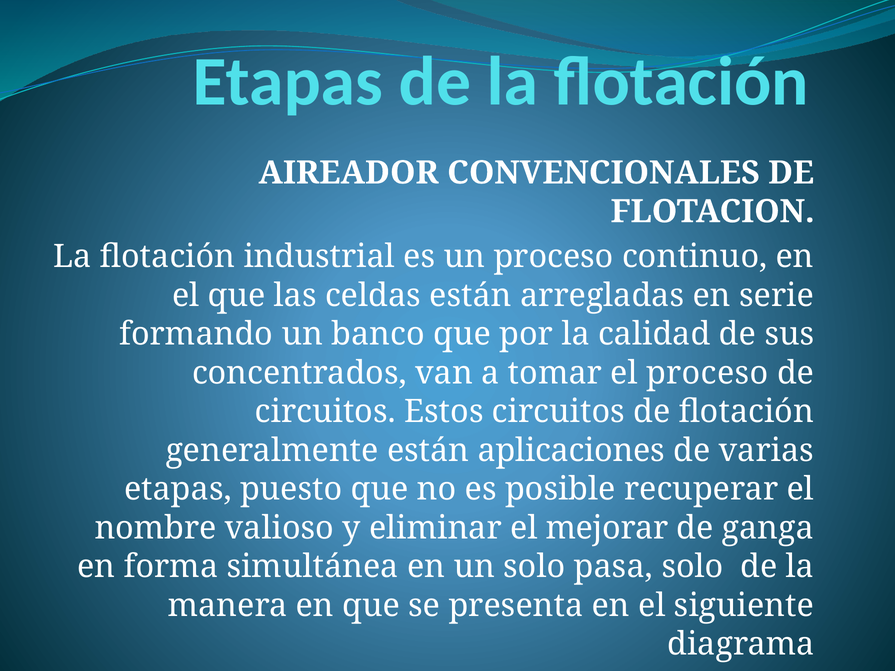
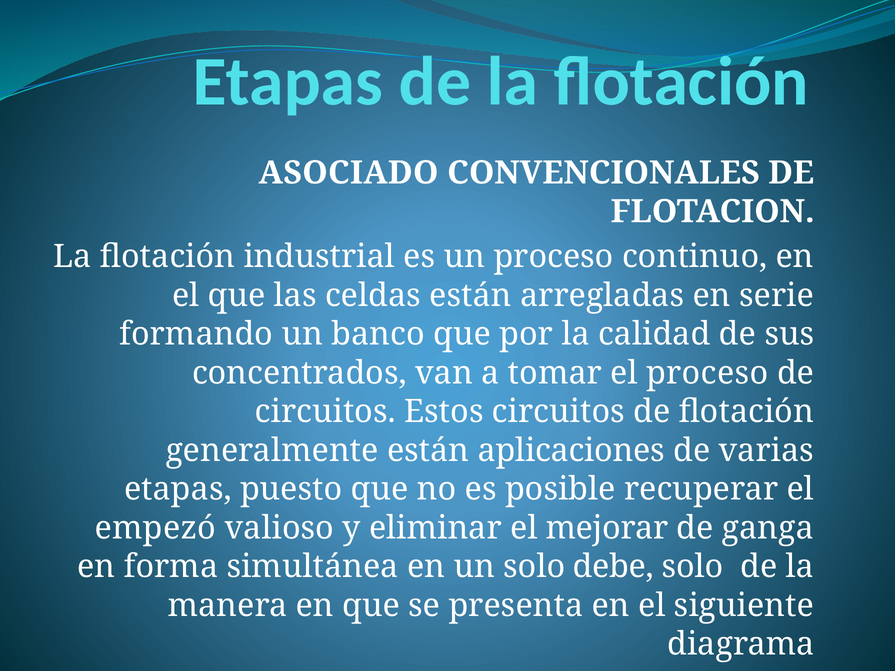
AIREADOR: AIREADOR -> ASOCIADO (349, 173)
nombre: nombre -> empezó (155, 528)
pasa: pasa -> debe (613, 567)
